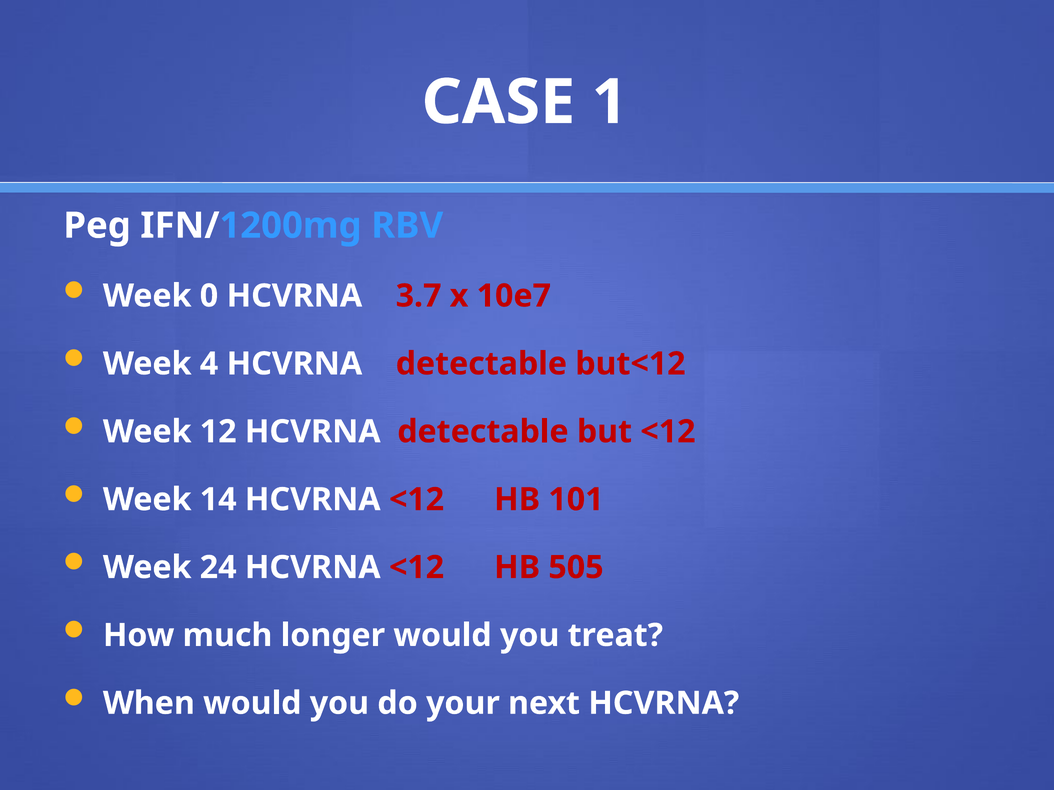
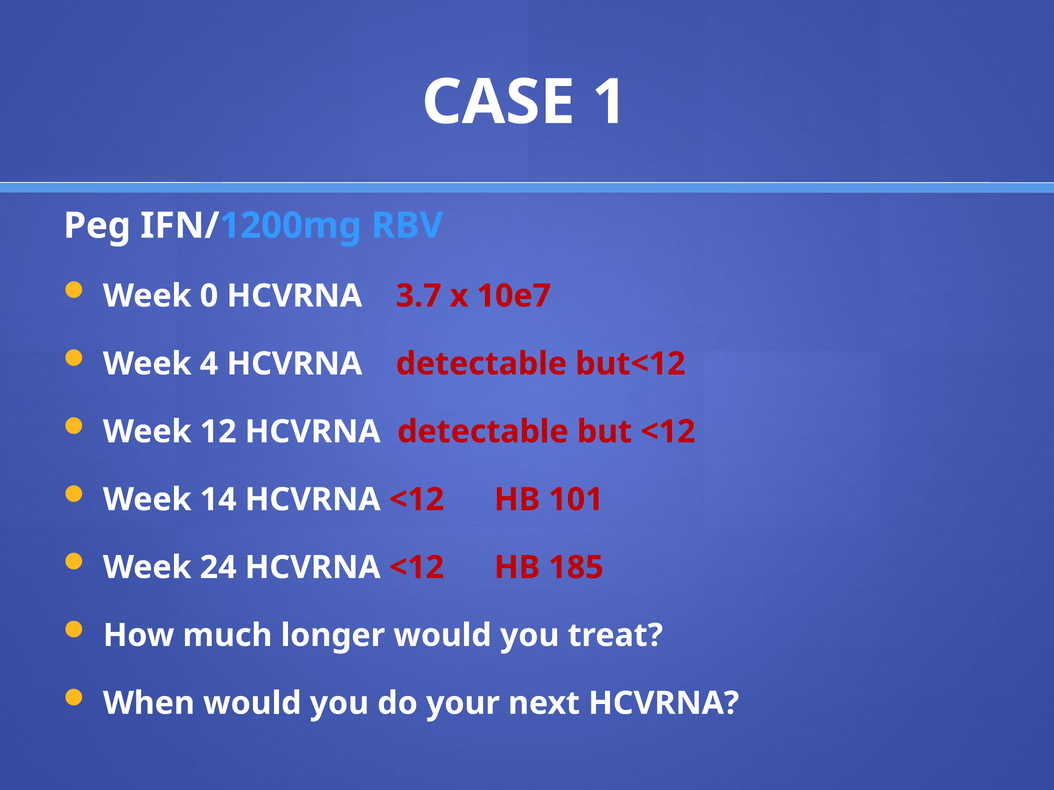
505: 505 -> 185 (576, 568)
